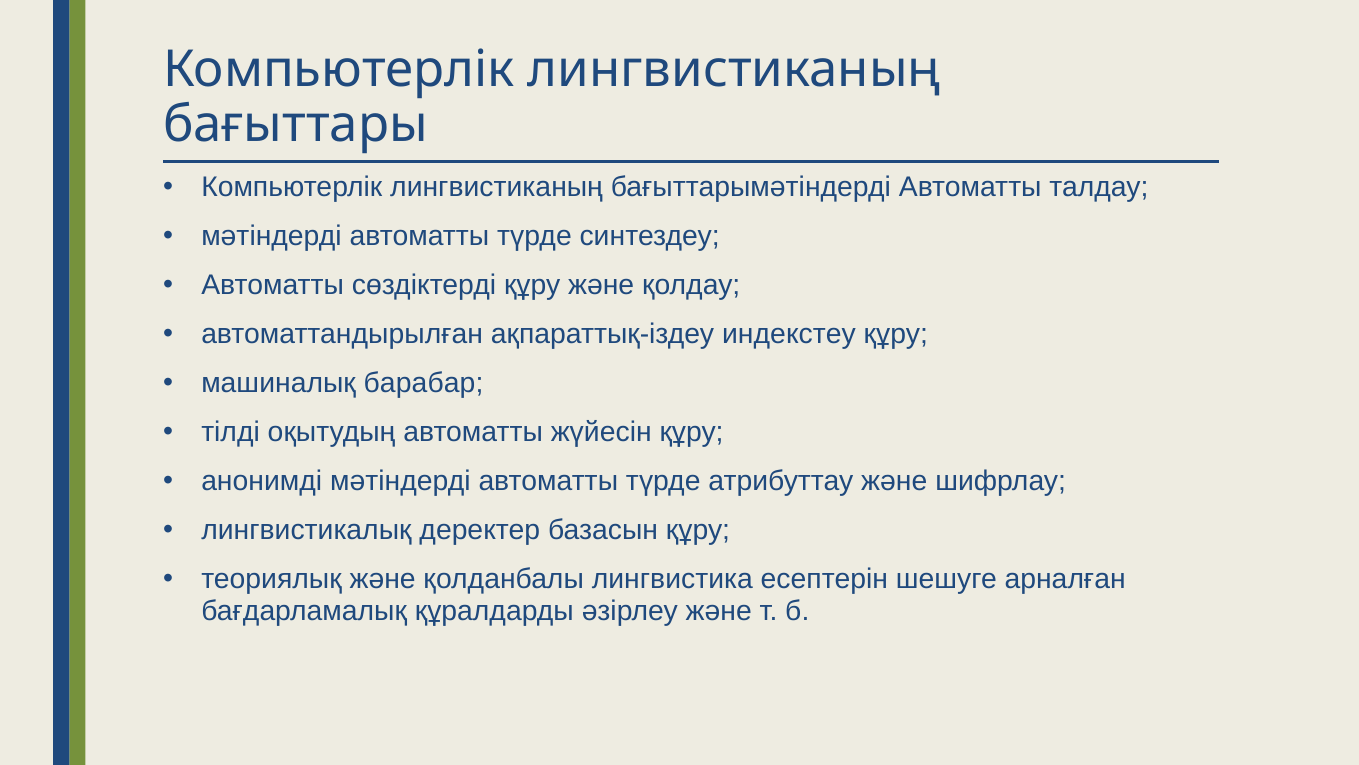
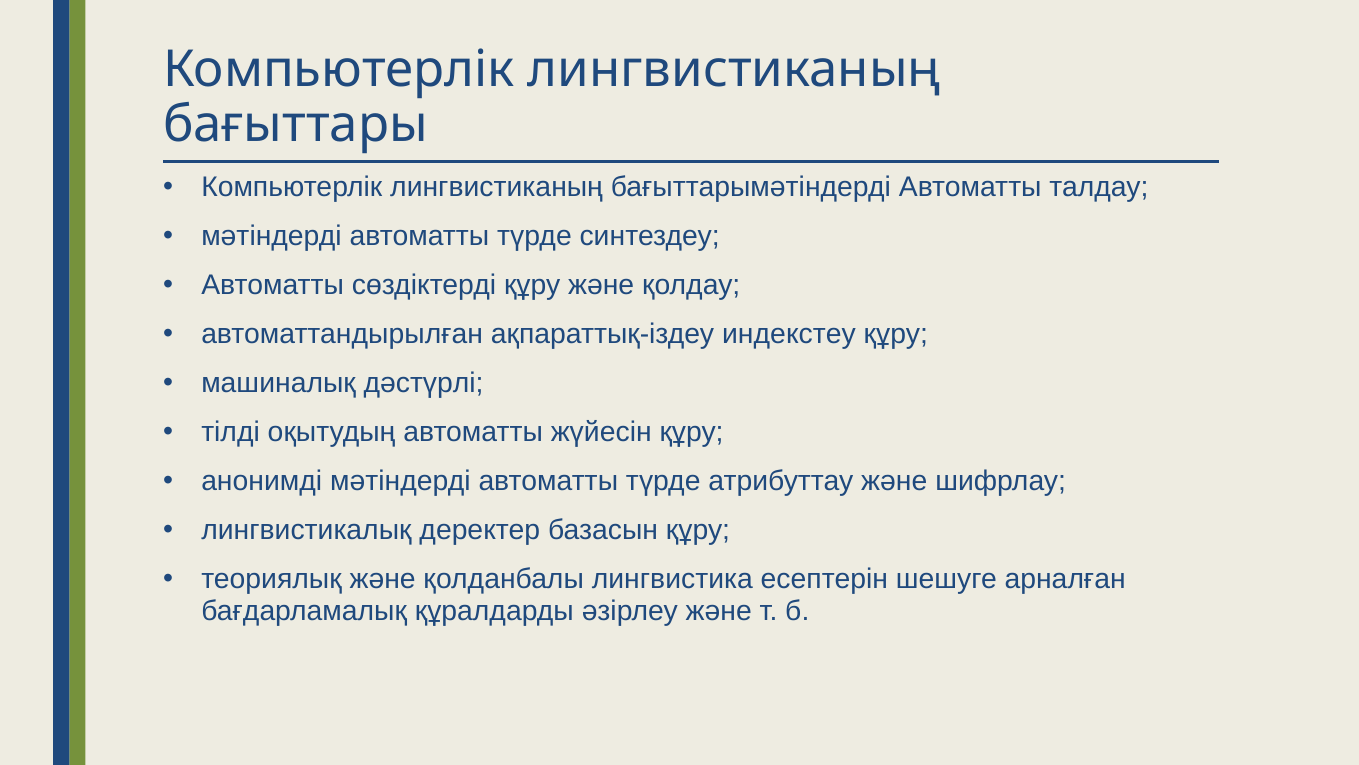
барабар: барабар -> дәстүрлі (424, 383)
